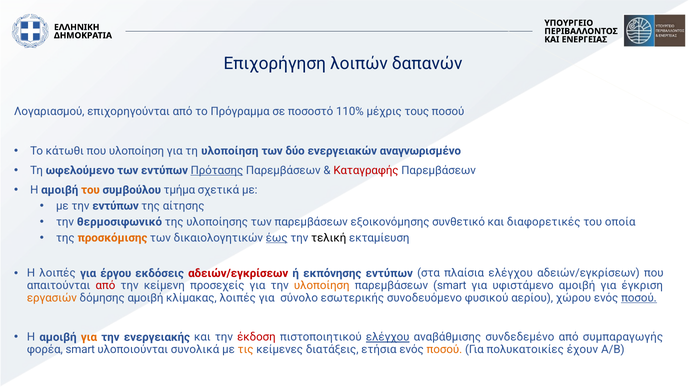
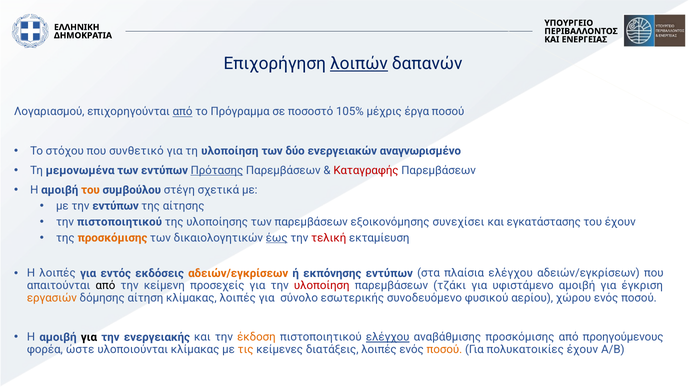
λοιπών underline: none -> present (359, 64)
από underline: none -> present (183, 112)
110%: 110% -> 105% (350, 112)
τους: τους -> έργα (417, 112)
κάτωθι: κάτωθι -> στόχου (65, 151)
που υλοποίηση: υλοποίηση -> συνθετικό (136, 151)
ωφελούμενο: ωφελούμενο -> μεμονωμένα (80, 171)
τμήμα: τμήμα -> στέγη (179, 190)
την θερμοσιφωνικό: θερμοσιφωνικό -> πιστοποιητικού (119, 222)
συνθετικό: συνθετικό -> συνεχίσει (458, 222)
διαφορετικές: διαφορετικές -> εγκατάστασης (544, 222)
του οποία: οποία -> έχουν (620, 222)
τελική colour: black -> red (329, 238)
έργου: έργου -> εντός (116, 274)
αδειών/εγκρίσεων colour: red -> orange (238, 274)
από colour: red -> black (105, 286)
υλοποίηση colour: orange -> red (322, 286)
παρεμβάσεων smart: smart -> τζάκι (450, 286)
δόμησης αμοιβή: αμοιβή -> αίτηση (145, 298)
ποσού underline: present -> none (639, 298)
για colour: orange -> black (89, 338)
έκδοση colour: red -> orange (256, 338)
αναβάθμισης συνδεδεμένο: συνδεδεμένο -> προσκόμισης (520, 338)
συμπαραγωγής: συμπαραγωγής -> προηγούμενους (623, 338)
φορέα smart: smart -> ώστε (80, 350)
υλοποιούνται συνολικά: συνολικά -> κλίμακας (195, 350)
διατάξεις ετήσια: ετήσια -> λοιπές (379, 350)
